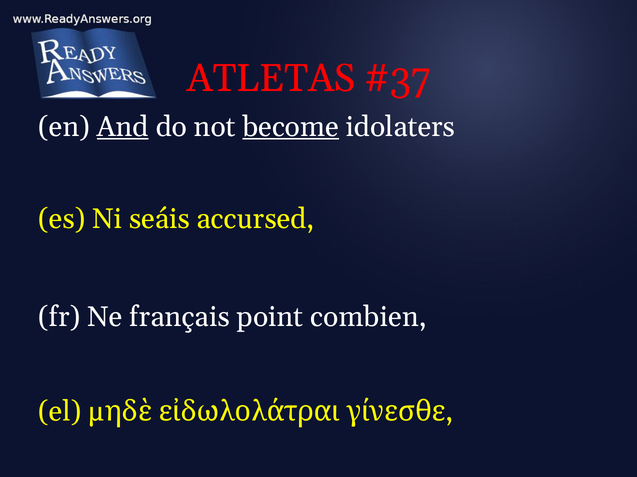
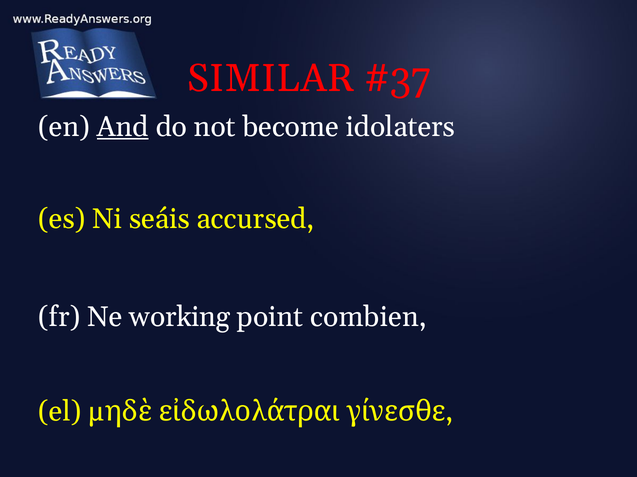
ATLETAS: ATLETAS -> SIMILAR (271, 79)
become underline: present -> none (291, 127)
français: français -> working (180, 317)
